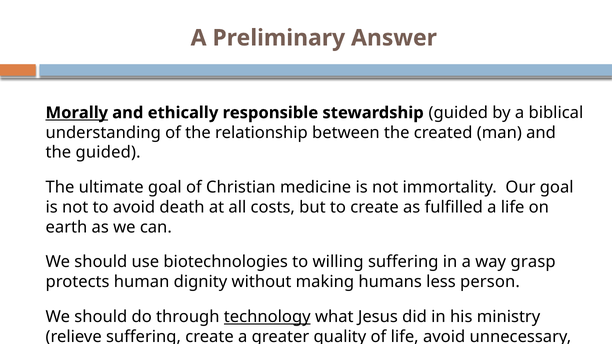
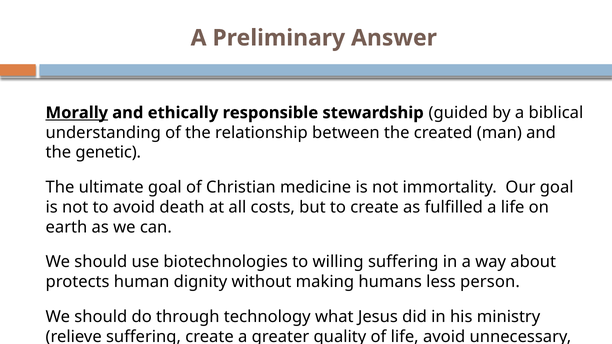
the guided: guided -> genetic (108, 153)
grasp: grasp -> about (533, 262)
technology underline: present -> none (267, 317)
